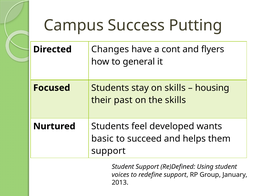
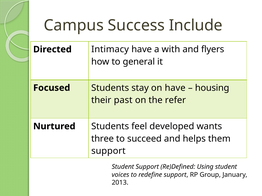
Putting: Putting -> Include (196, 25)
Changes: Changes -> Intimacy (110, 49)
cont: cont -> with (171, 49)
on skills: skills -> have (175, 88)
the skills: skills -> refer (175, 100)
basic: basic -> three (103, 139)
